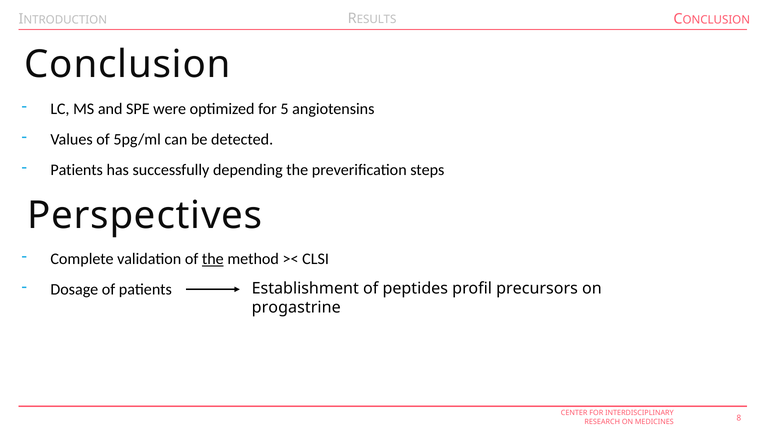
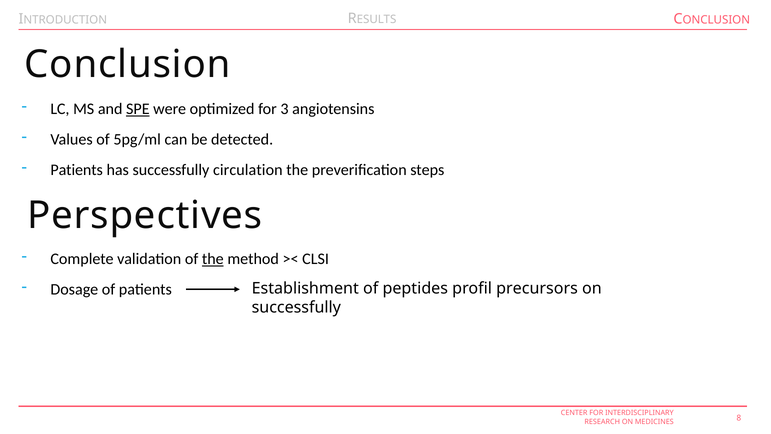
SPE underline: none -> present (138, 109)
5: 5 -> 3 (284, 109)
depending: depending -> circulation (248, 170)
progastrine: progastrine -> successfully (296, 307)
